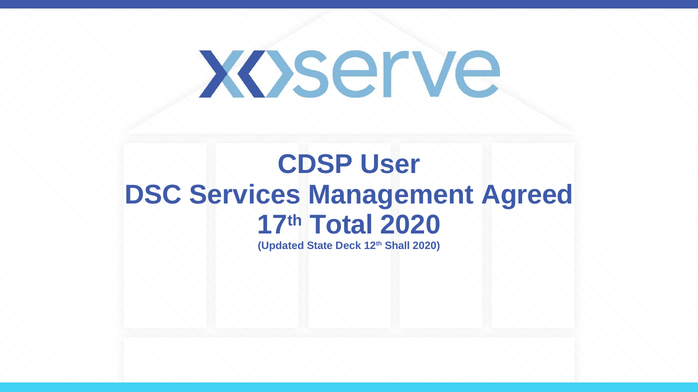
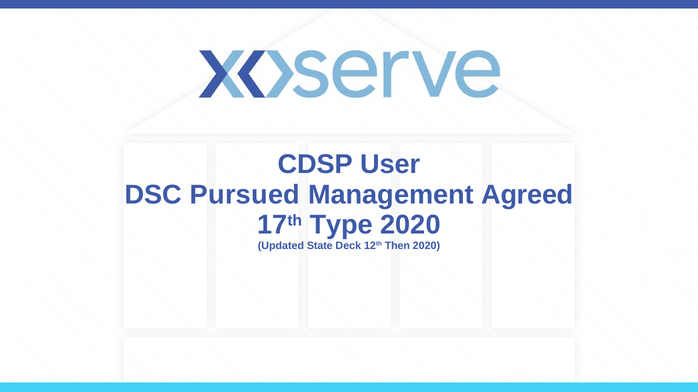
Services: Services -> Pursued (245, 195)
Total: Total -> Type (341, 225)
Shall: Shall -> Then (397, 246)
